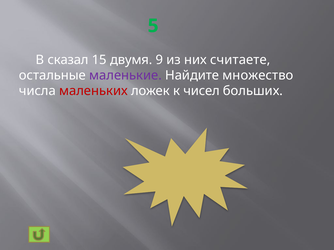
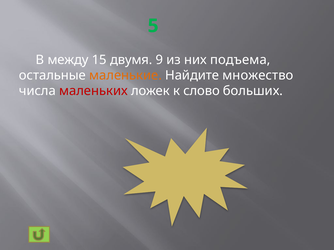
сказал: сказал -> между (68, 60)
считаете: считаете -> подъема (240, 60)
маленькие colour: purple -> orange (126, 76)
чисел: чисел -> слово (202, 91)
